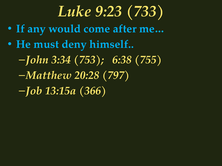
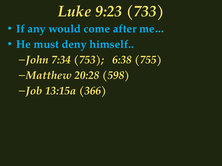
3:34: 3:34 -> 7:34 (61, 60)
797: 797 -> 598 (116, 76)
